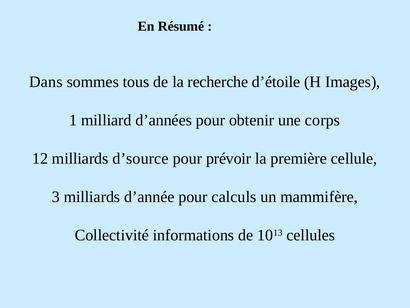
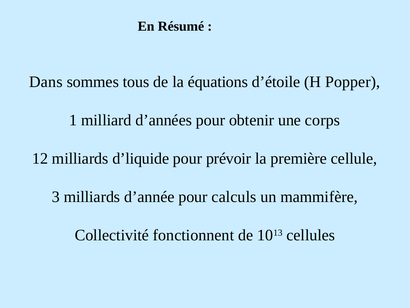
recherche: recherche -> équations (218, 82)
Images: Images -> Popper (353, 82)
d’source: d’source -> d’liquide (141, 158)
informations: informations -> fonctionnent (194, 235)
